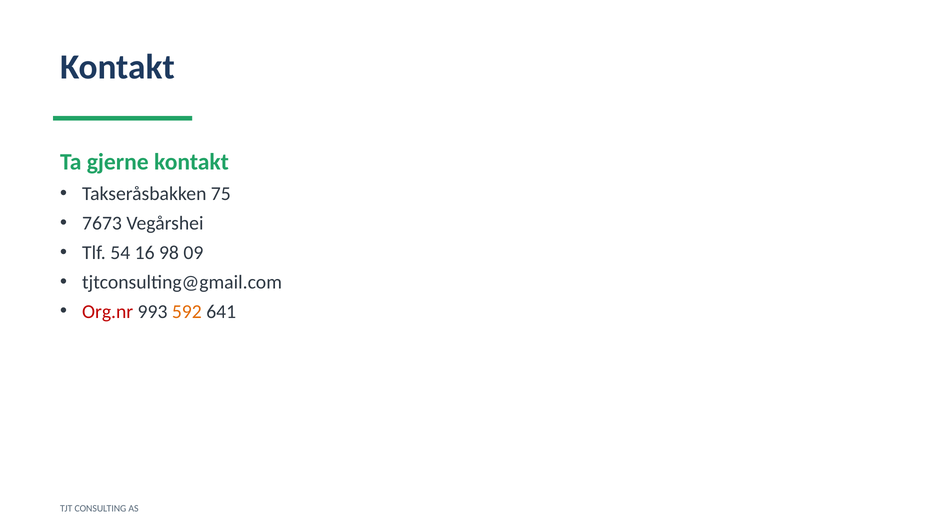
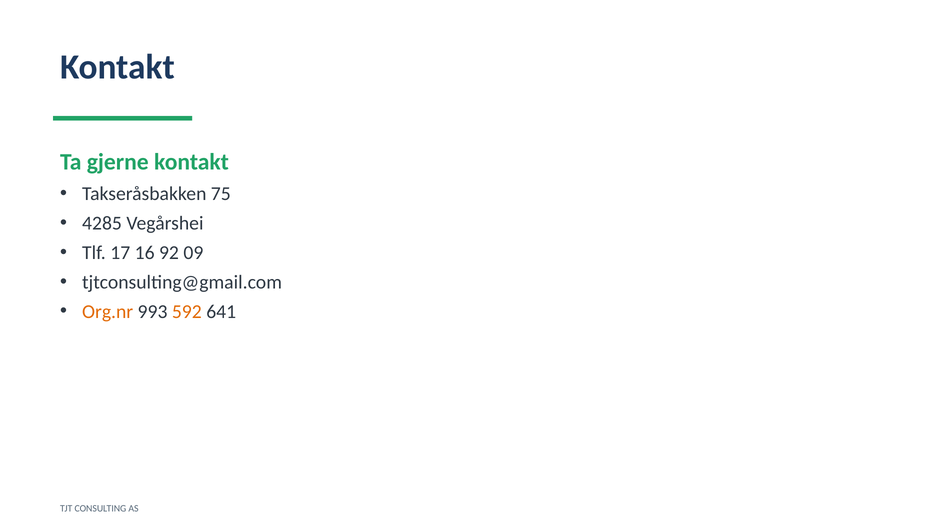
7673: 7673 -> 4285 (102, 223)
54: 54 -> 17 (120, 253)
98: 98 -> 92 (169, 253)
Org.nr colour: red -> orange (108, 312)
